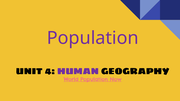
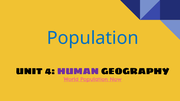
Population colour: purple -> blue (93, 38)
